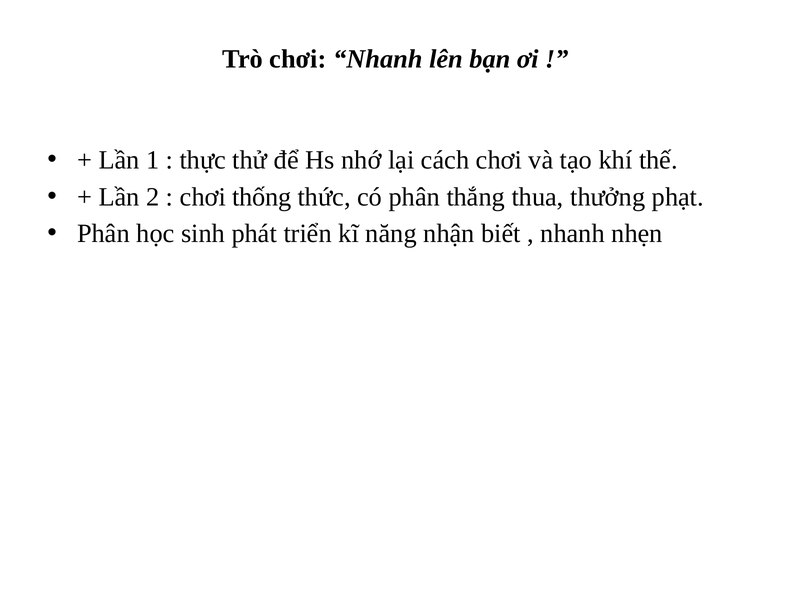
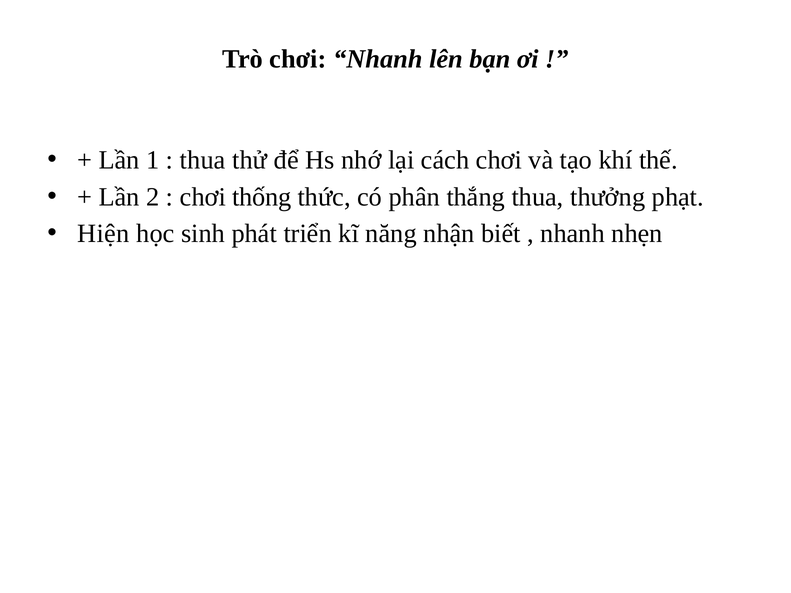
thực: thực -> thua (203, 160)
Phân: Phân -> Hiện (103, 234)
